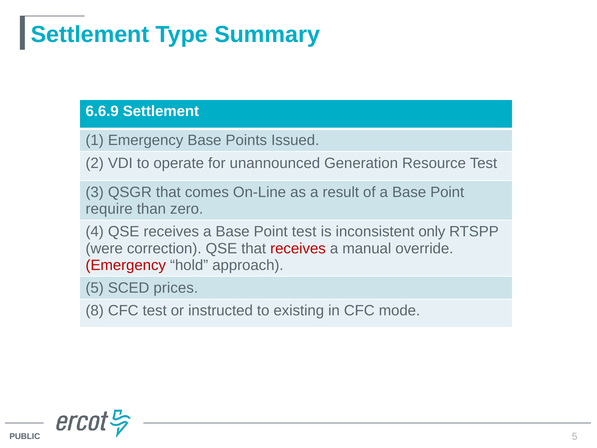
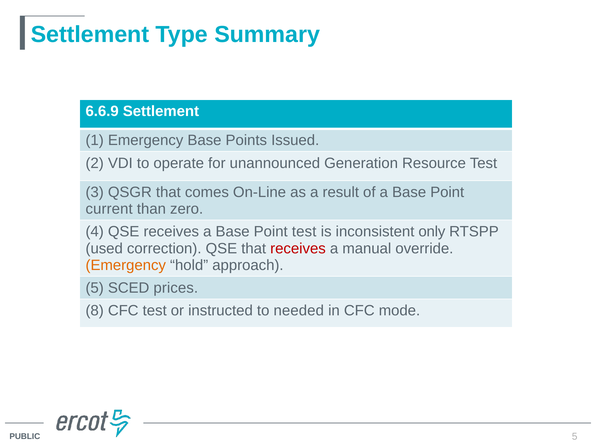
require: require -> current (109, 209)
were: were -> used (104, 248)
Emergency colour: red -> orange (126, 265)
existing: existing -> needed (299, 310)
